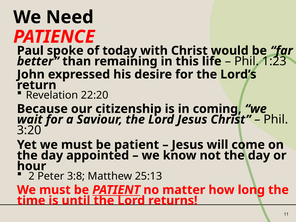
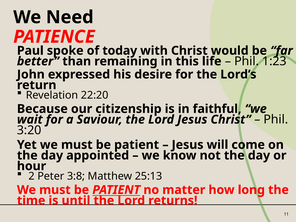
coming: coming -> faithful (217, 109)
